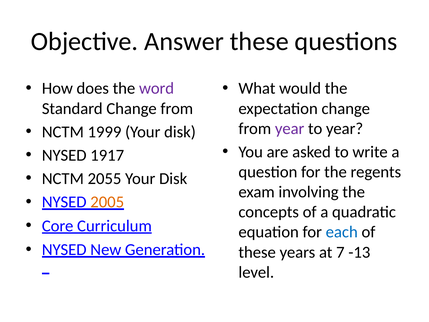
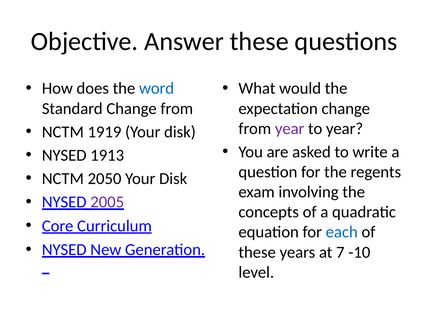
word colour: purple -> blue (157, 88)
1999: 1999 -> 1919 (105, 132)
1917: 1917 -> 1913 (107, 155)
2055: 2055 -> 2050 (105, 179)
2005 colour: orange -> purple (107, 202)
-13: -13 -> -10 (359, 252)
